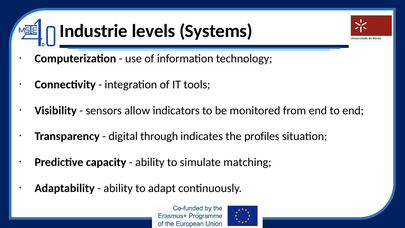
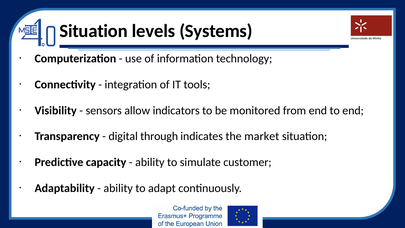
Industrie: Industrie -> Situation (94, 31)
profiles: profiles -> market (262, 136)
matching: matching -> customer (247, 162)
